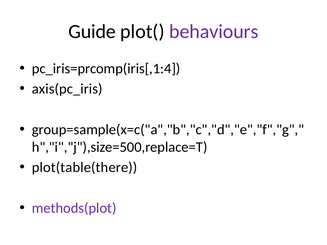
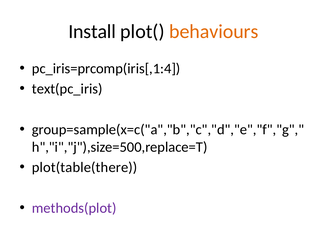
Guide: Guide -> Install (92, 32)
behaviours colour: purple -> orange (214, 32)
axis(pc_iris: axis(pc_iris -> text(pc_iris (67, 89)
